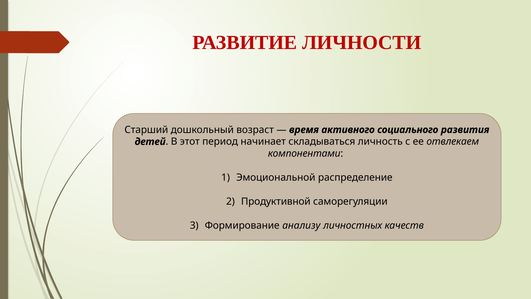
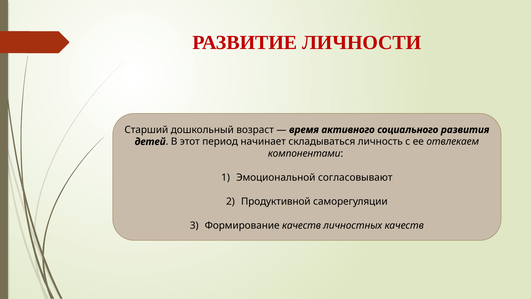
распределение: распределение -> согласовывают (355, 177)
Формирование анализу: анализу -> качеств (302, 225)
